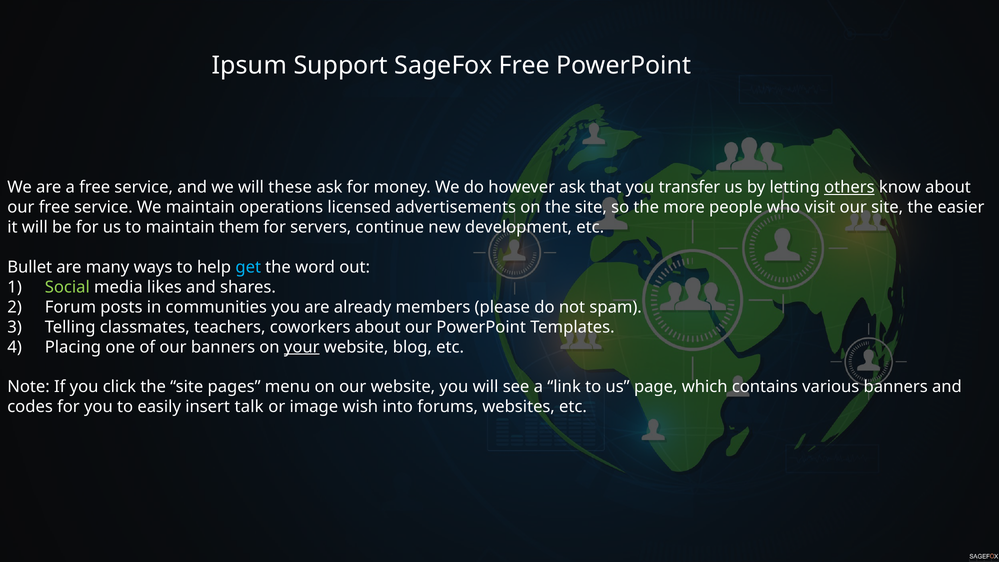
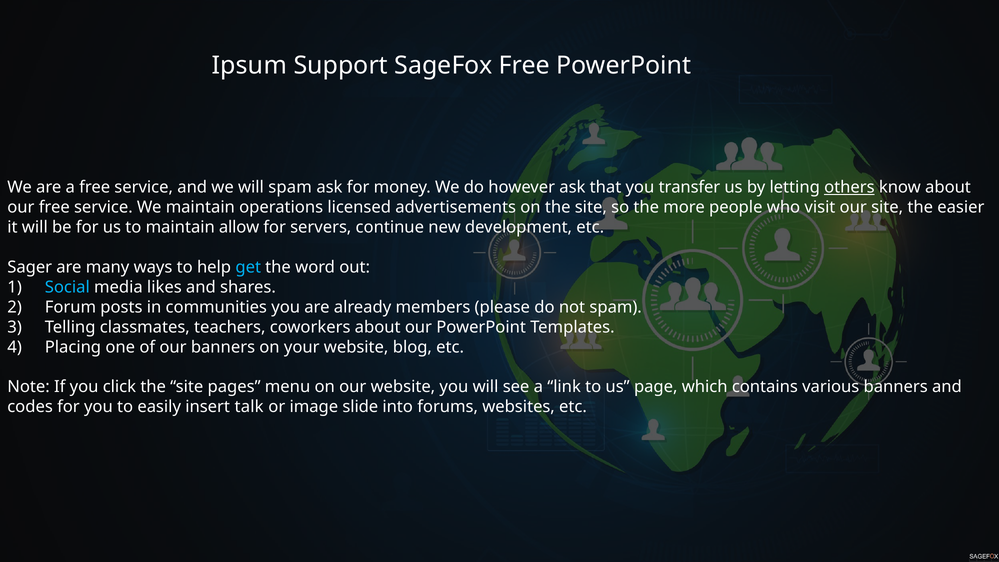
will these: these -> spam (290, 187)
them: them -> allow (239, 227)
Bullet: Bullet -> Sager (30, 267)
Social colour: light green -> light blue (67, 287)
your underline: present -> none (302, 347)
wish: wish -> slide (360, 407)
